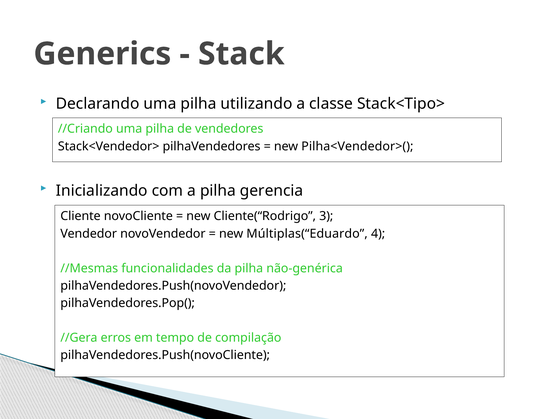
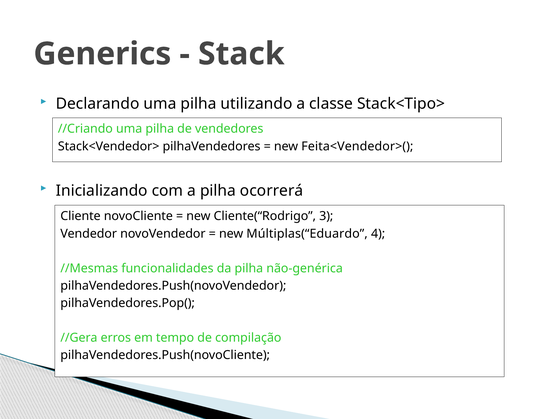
Pilha<Vendedor>(: Pilha<Vendedor>( -> Feita<Vendedor>( (357, 146)
gerencia: gerencia -> ocorrerá (272, 191)
